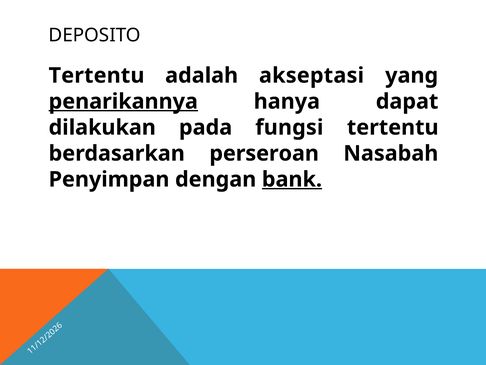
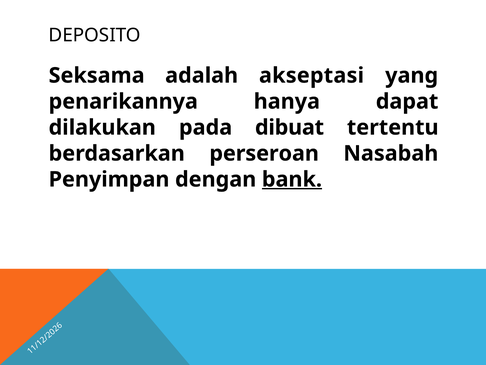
Tertentu: Tertentu -> Seksama (97, 75)
penarikannya underline: present -> none (123, 101)
fungsi: fungsi -> dibuat (290, 127)
